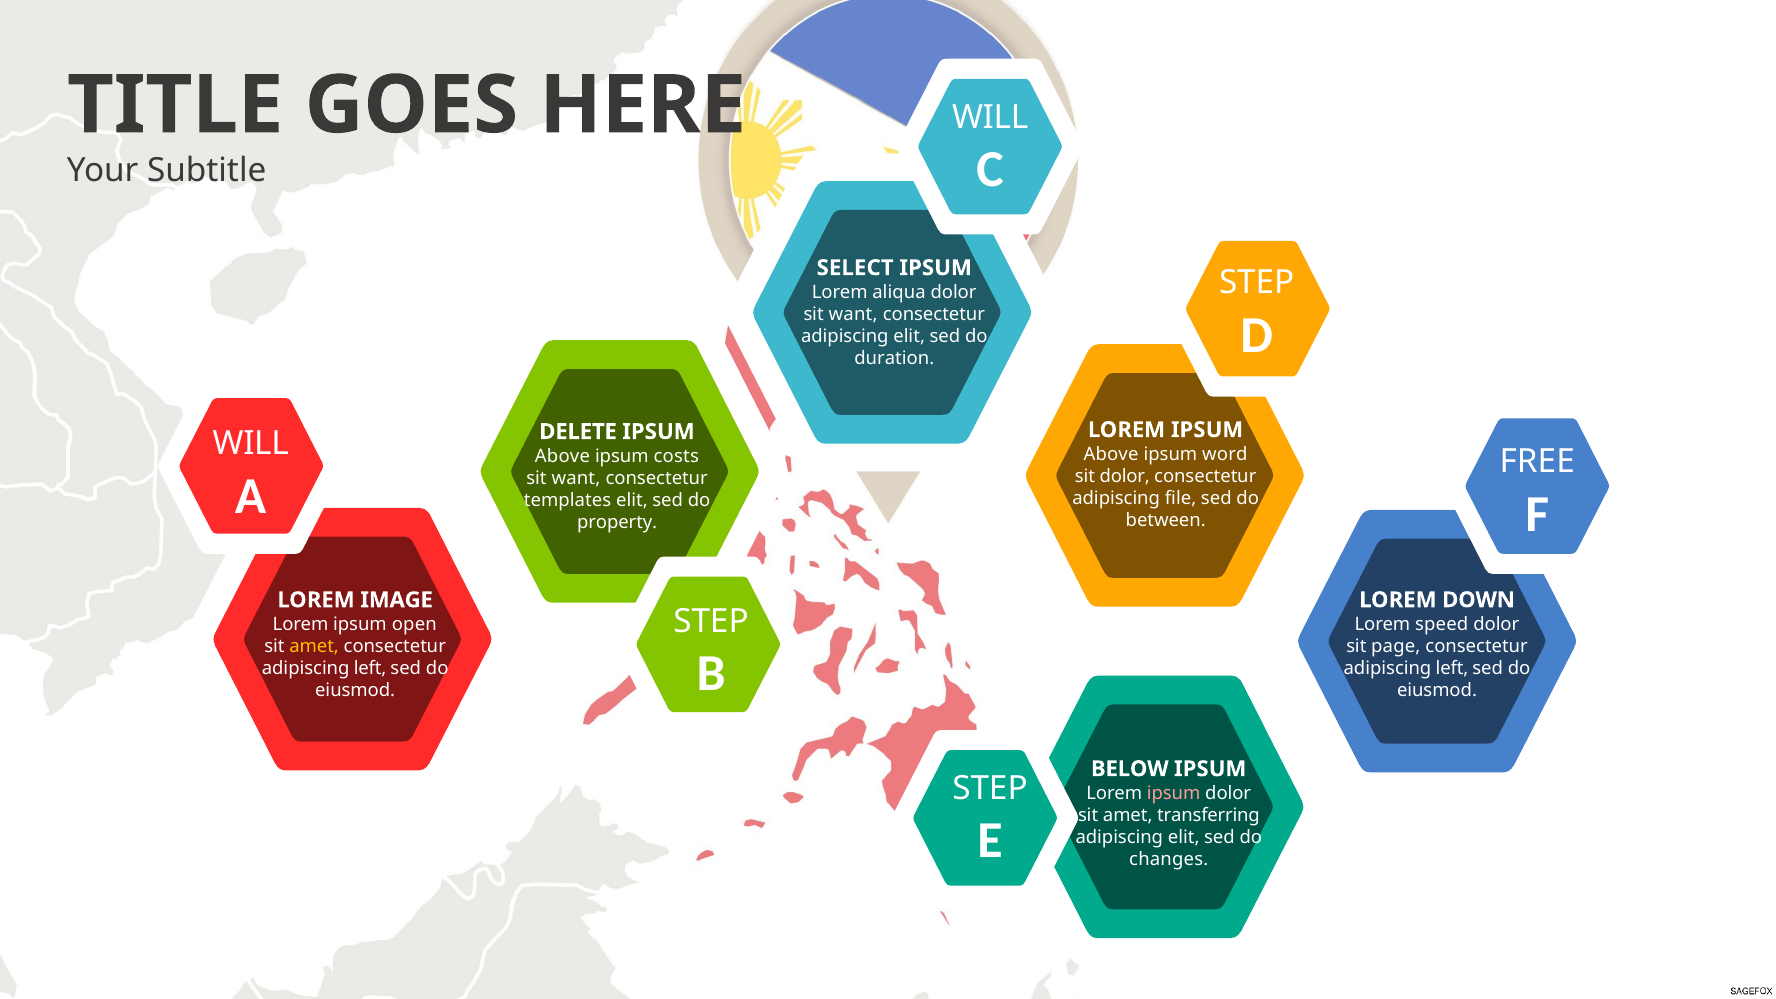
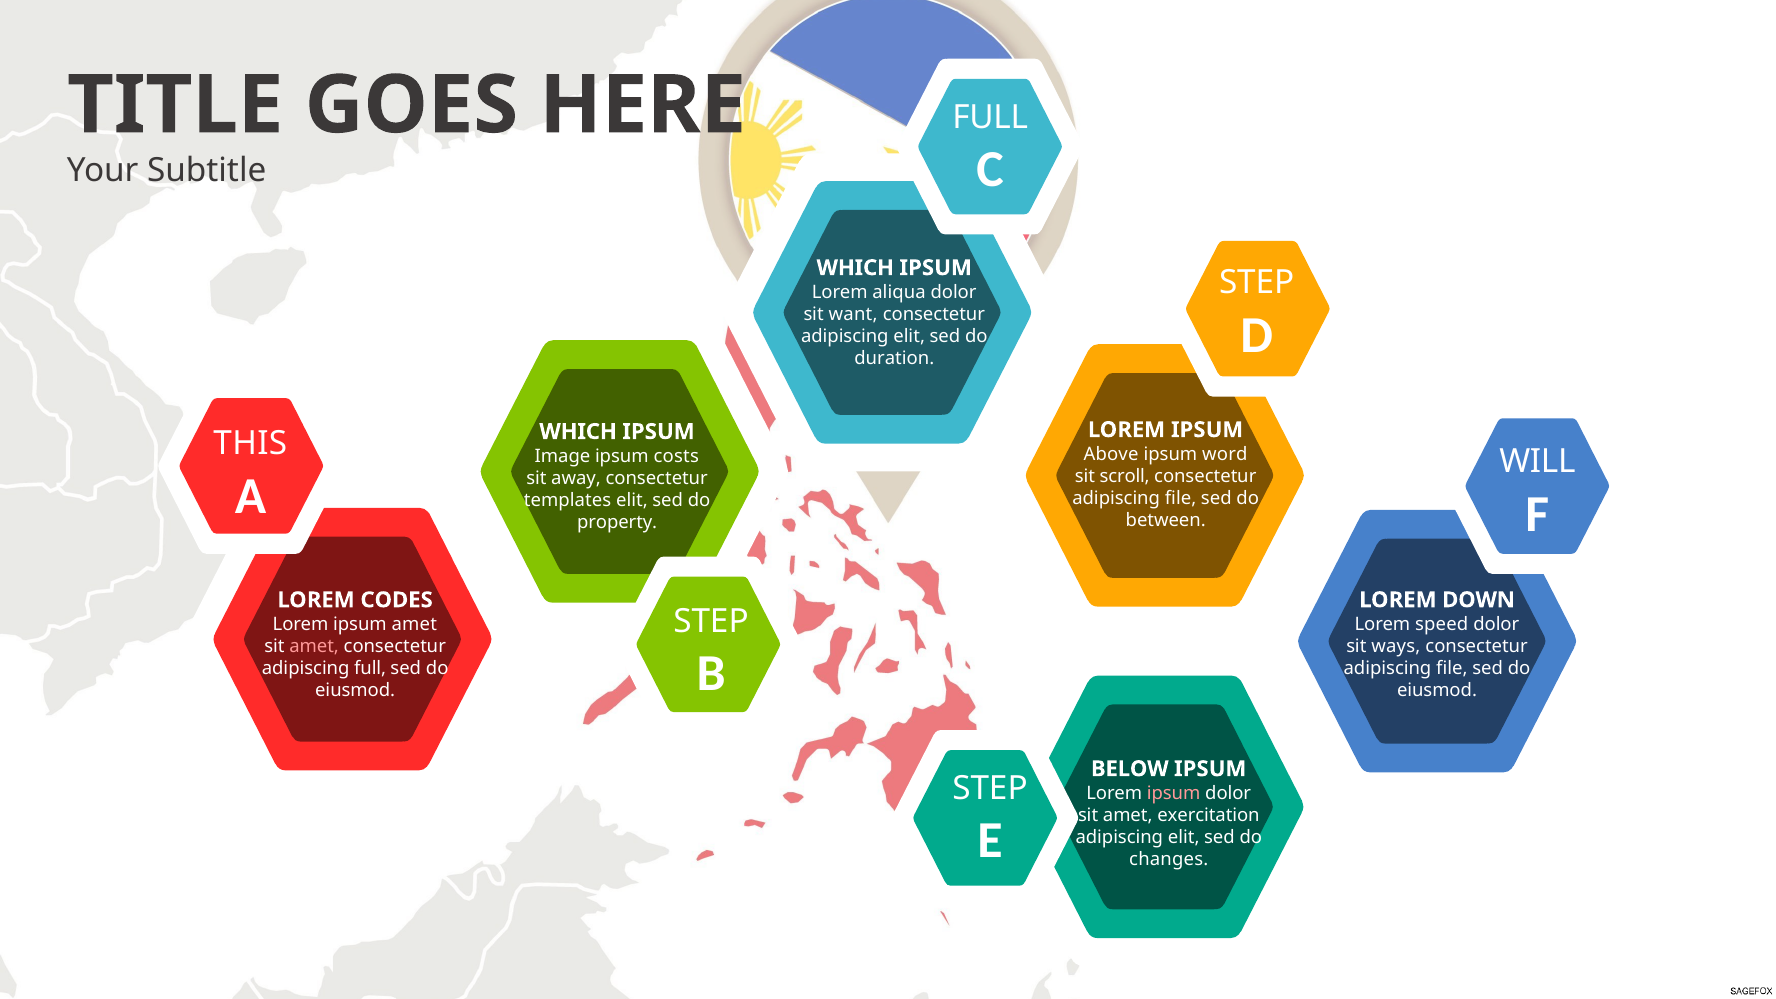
WILL: WILL -> FULL (990, 117)
SELECT: SELECT -> WHICH (855, 268)
DELETE: DELETE -> WHICH (578, 432)
WILL: WILL -> THIS (250, 444)
Above: Above -> Image (563, 456)
FREE: FREE -> WILL (1537, 462)
sit dolor: dolor -> scroll (1125, 476)
want: want -> away (576, 478)
IMAGE: IMAGE -> CODES (397, 600)
ipsum open: open -> amet (414, 624)
page: page -> ways (1396, 646)
amet colour: yellow -> pink (314, 646)
left: left -> full (370, 669)
left: left -> file (1452, 669)
transferring: transferring -> exercitation (1208, 815)
